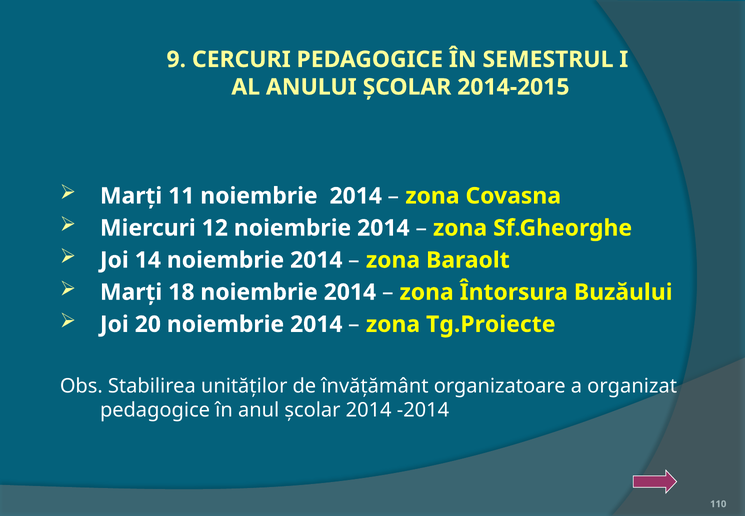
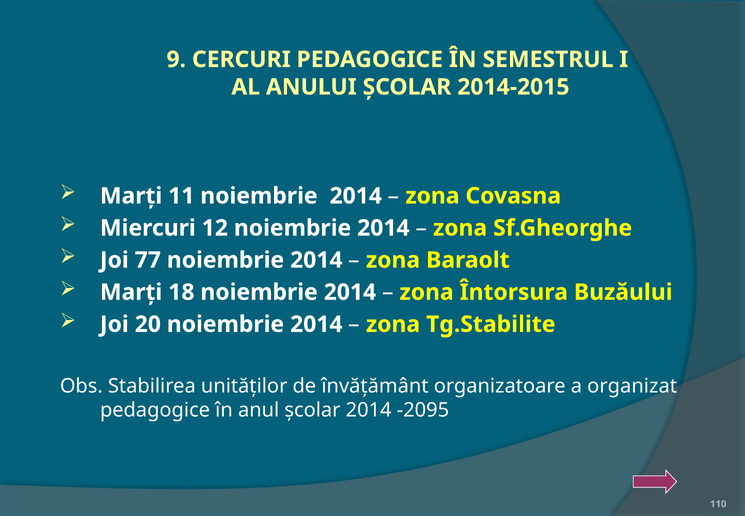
14: 14 -> 77 (148, 260)
Tg.Proiecte: Tg.Proiecte -> Tg.Stabilite (491, 324)
-2014: -2014 -> -2095 (423, 410)
